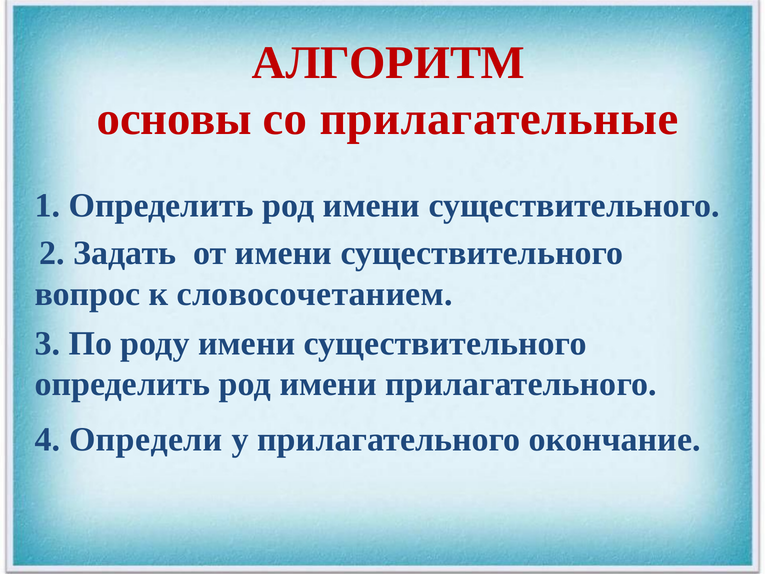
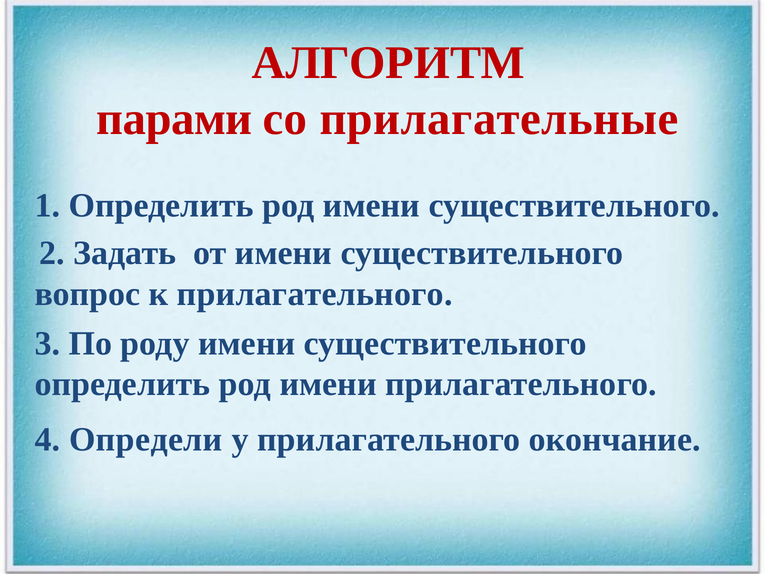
основы: основы -> парами (174, 119)
к словосочетанием: словосочетанием -> прилагательного (315, 294)
